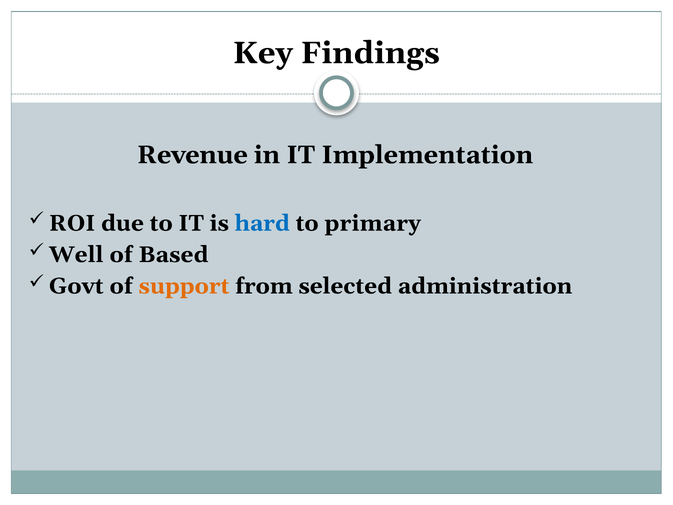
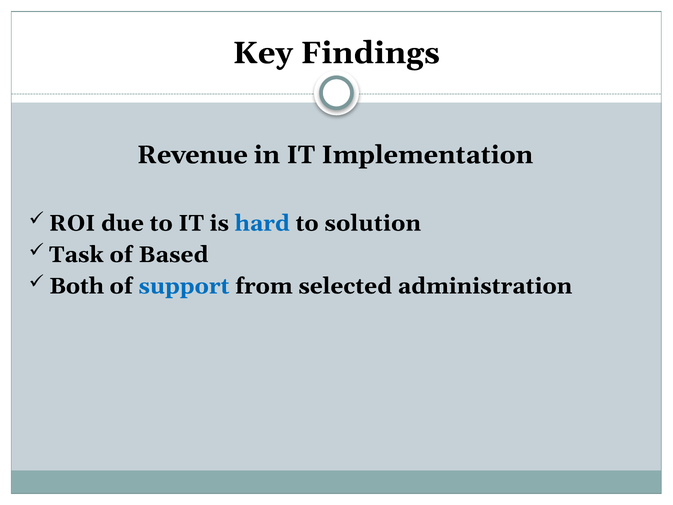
primary: primary -> solution (373, 223)
Well: Well -> Task (76, 255)
Govt: Govt -> Both (77, 286)
support colour: orange -> blue (184, 286)
